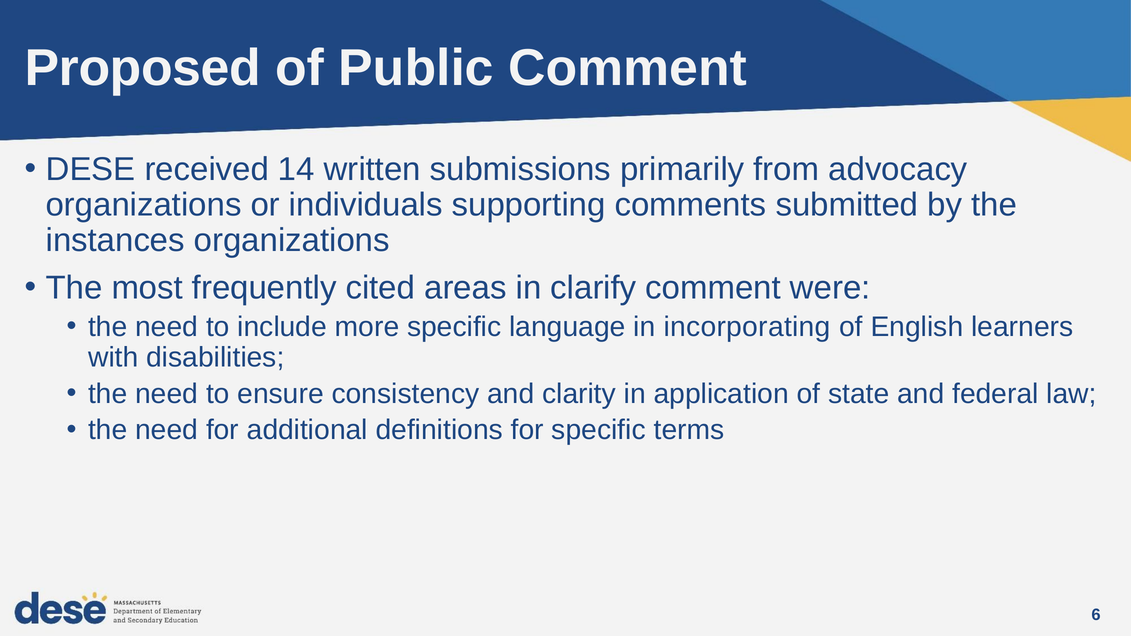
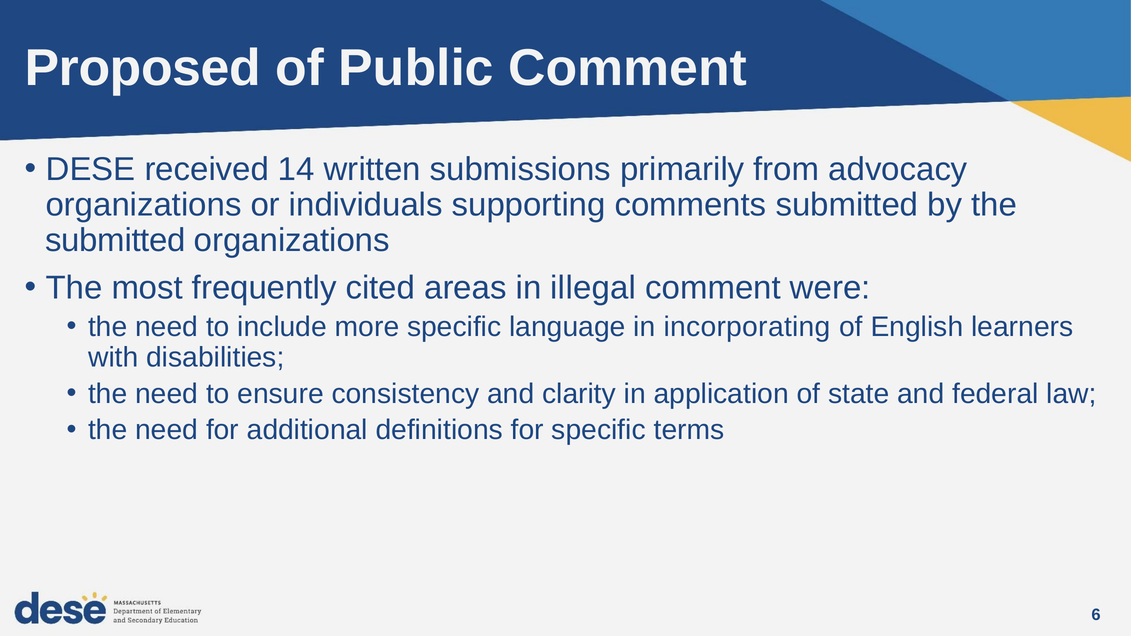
instances: instances -> submitted (115, 241)
clarify: clarify -> illegal (593, 288)
